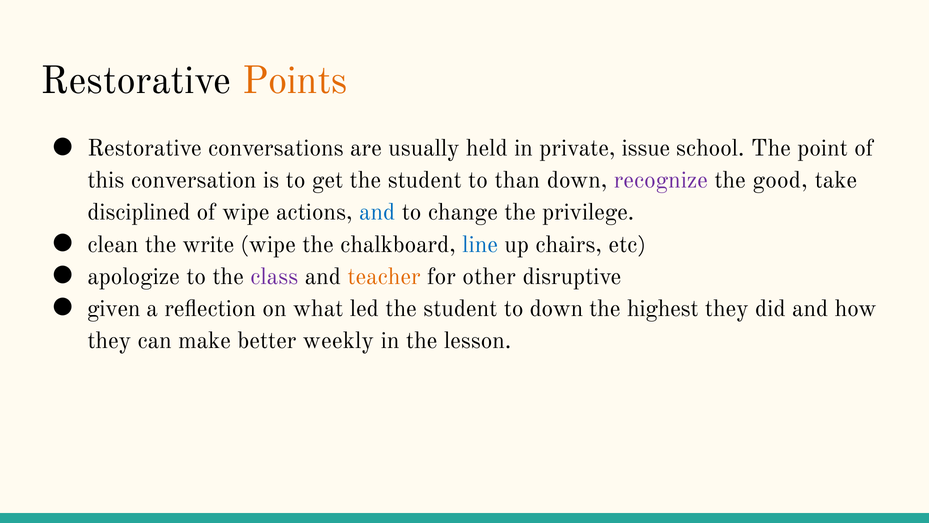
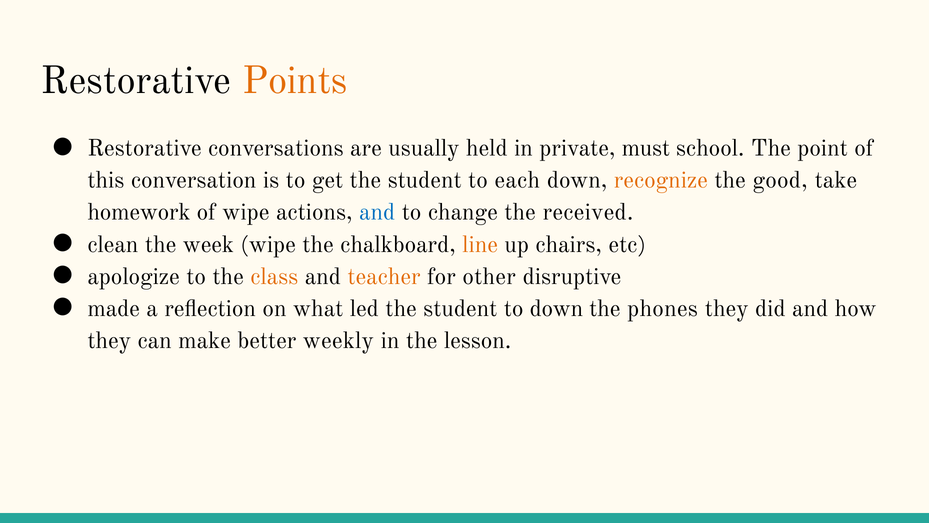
issue: issue -> must (646, 148)
than: than -> each (517, 180)
recognize colour: purple -> orange (661, 180)
disciplined: disciplined -> homework (139, 212)
privilege: privilege -> received (588, 212)
write: write -> week (208, 244)
line colour: blue -> orange (480, 244)
class colour: purple -> orange (274, 276)
given: given -> made (114, 308)
highest: highest -> phones (663, 308)
